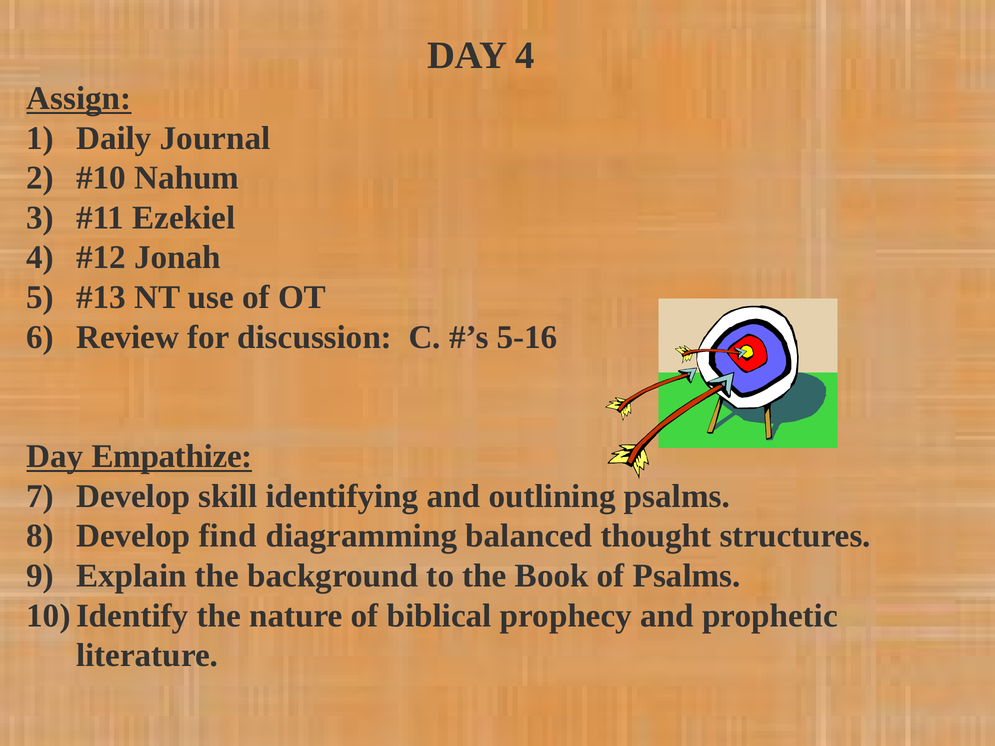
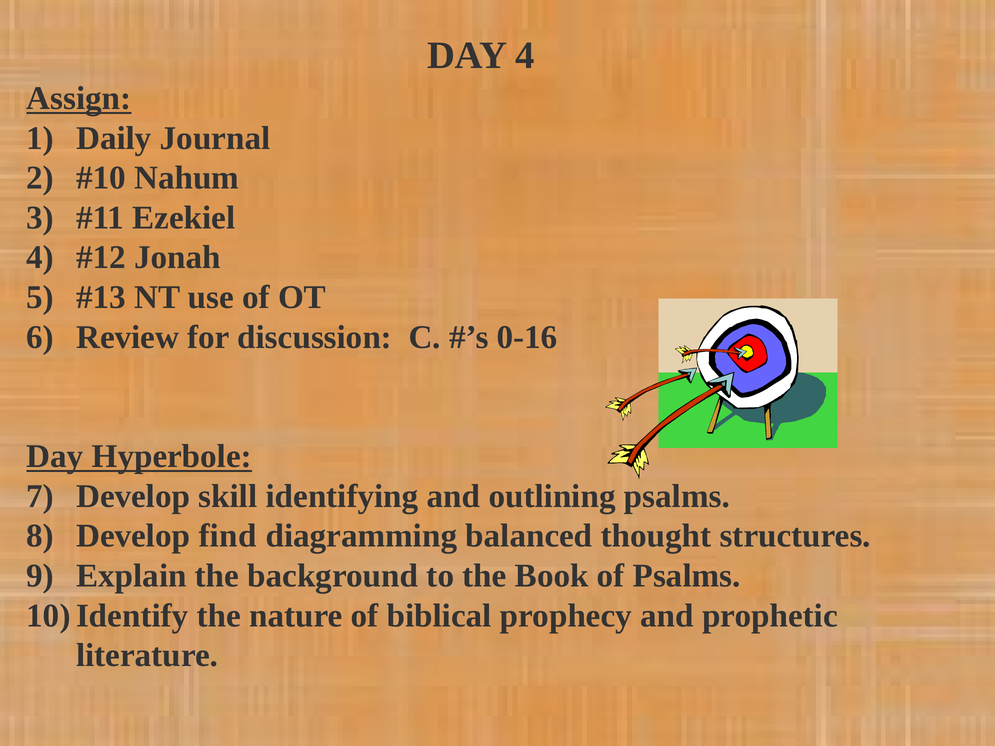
5-16: 5-16 -> 0-16 (527, 337)
Empathize: Empathize -> Hyperbole (172, 457)
